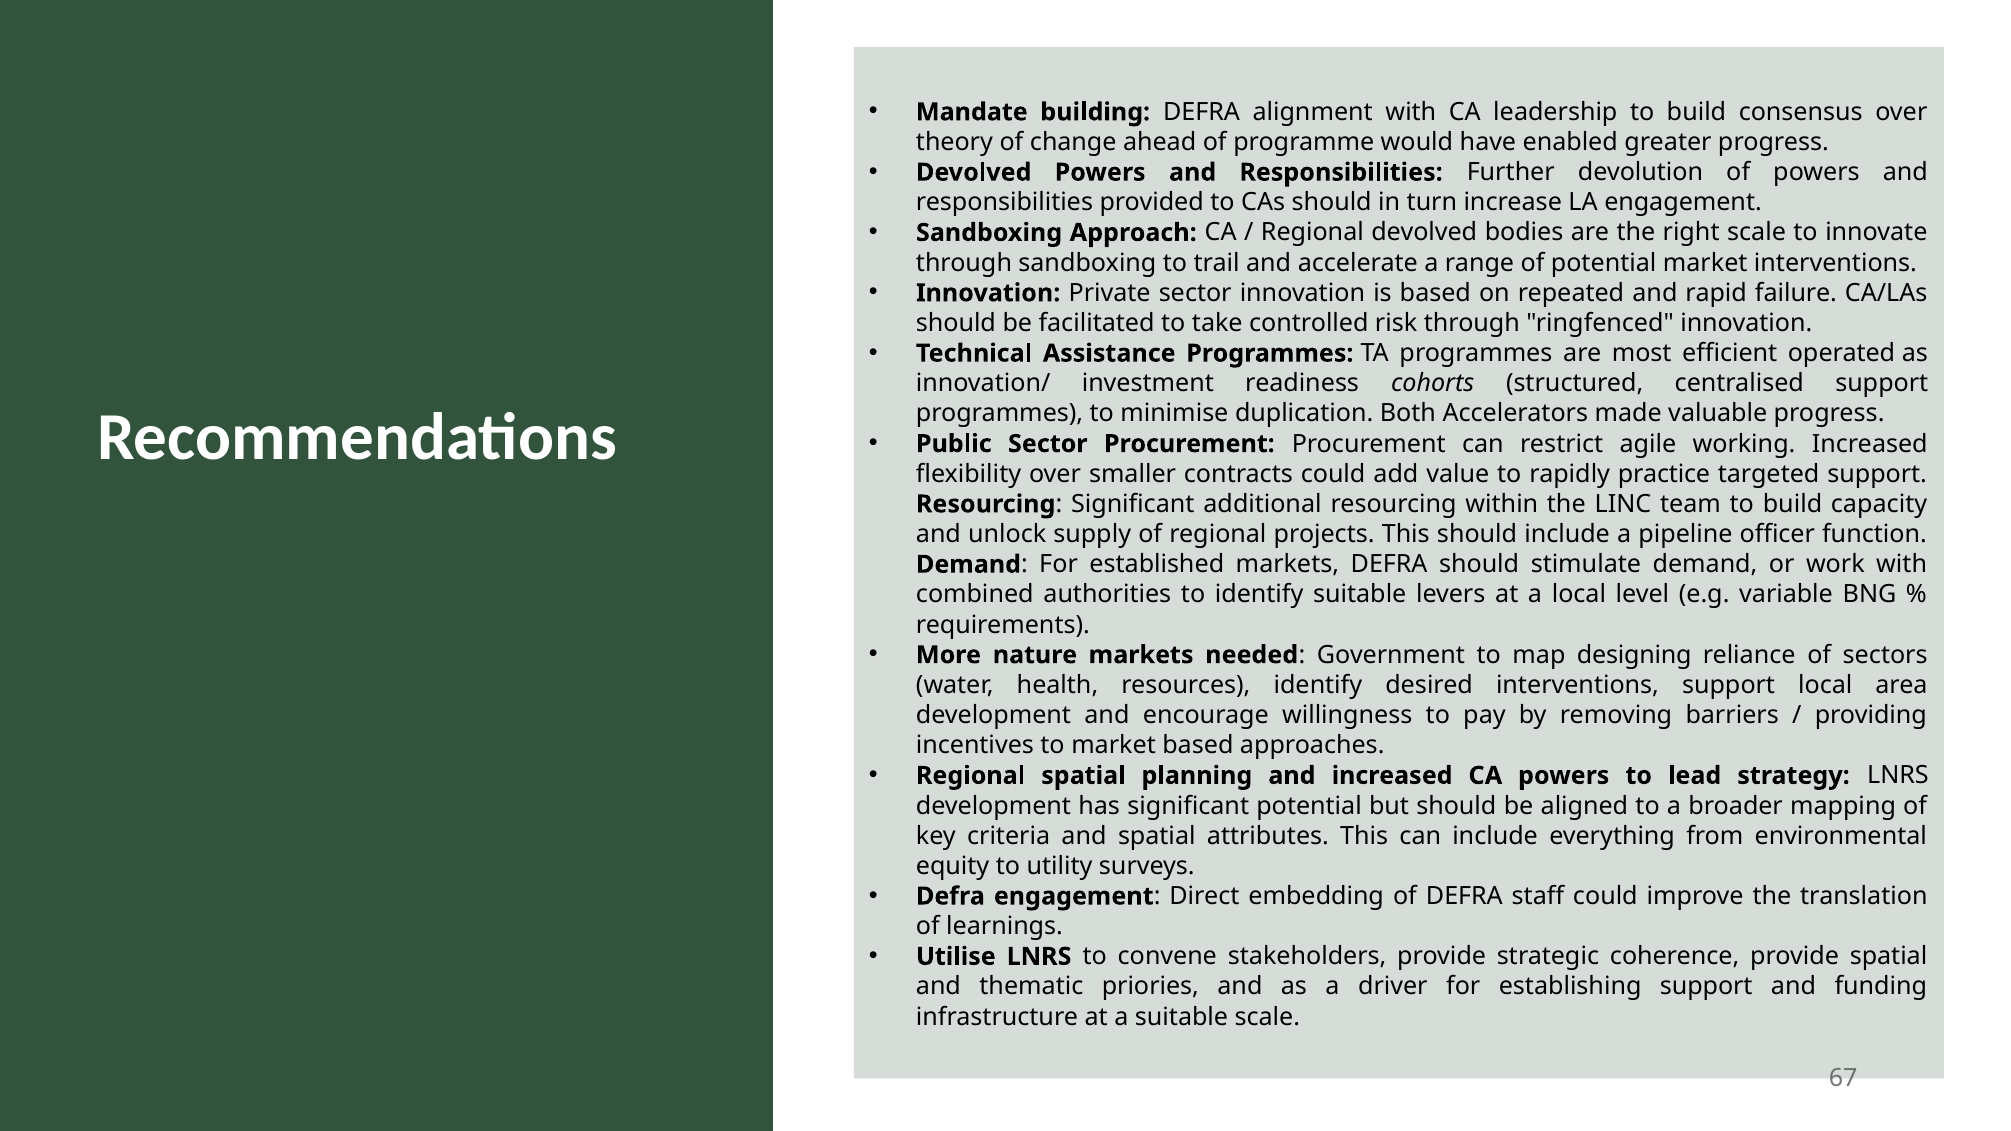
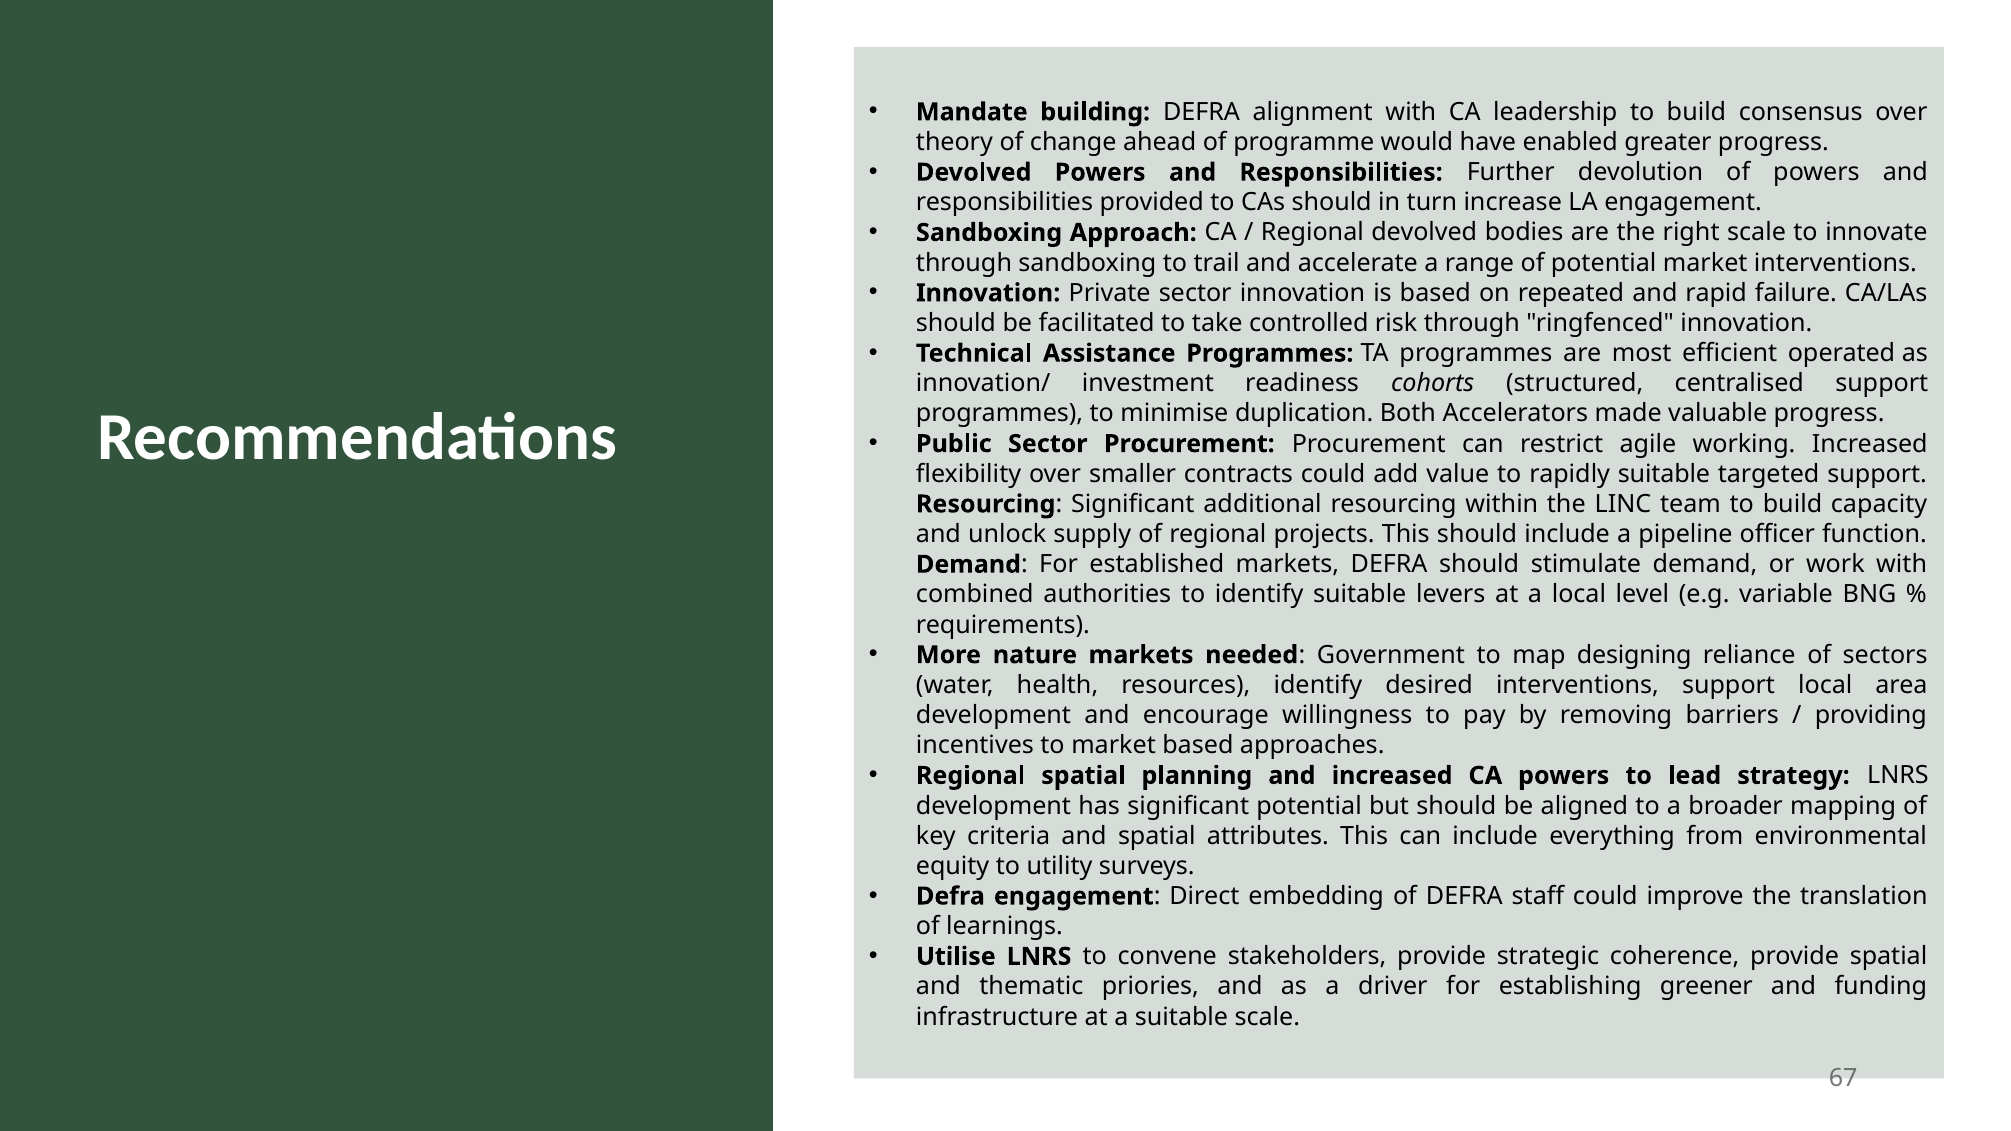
rapidly practice: practice -> suitable (1664, 474)
establishing support: support -> greener (1706, 987)
